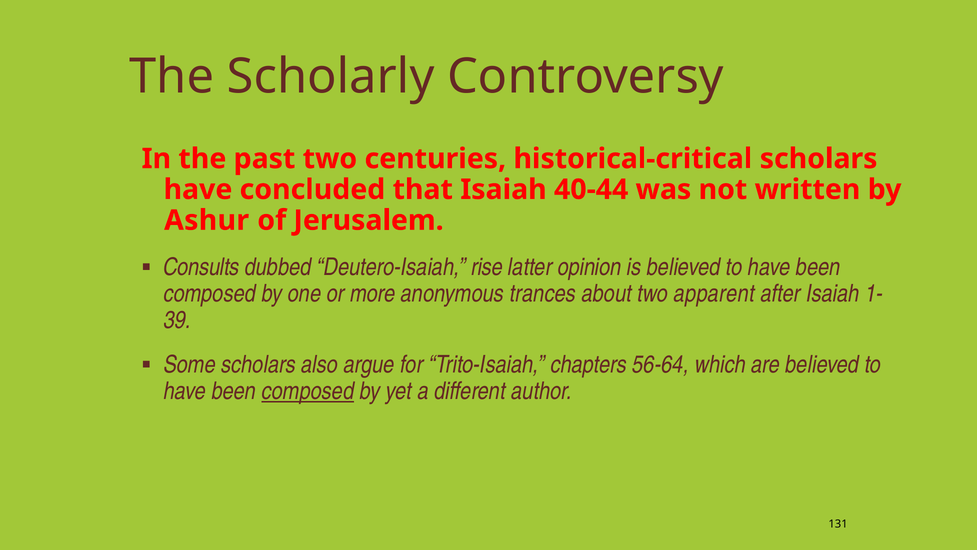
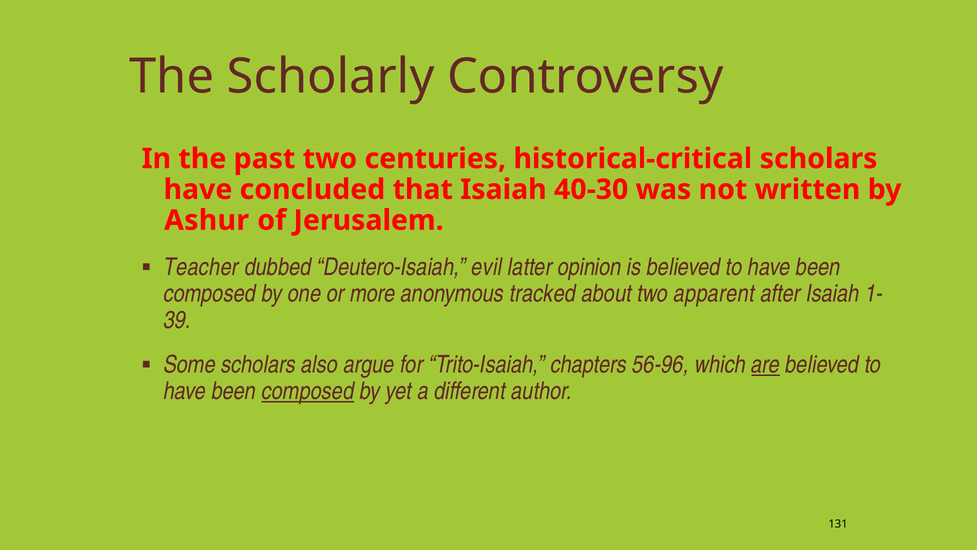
40-44: 40-44 -> 40-30 (591, 189)
Consults: Consults -> Teacher (201, 267)
rise: rise -> evil (487, 267)
trances: trances -> tracked (543, 294)
56-64: 56-64 -> 56-96 (661, 365)
are underline: none -> present (766, 365)
